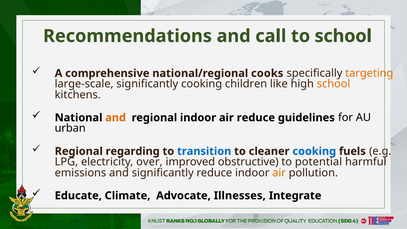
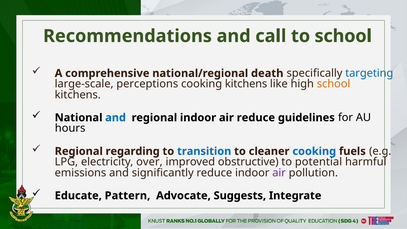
cooks: cooks -> death (267, 73)
targeting colour: orange -> blue (369, 73)
large-scale significantly: significantly -> perceptions (147, 84)
cooking children: children -> kitchens (246, 84)
and colour: orange -> blue (116, 118)
urban: urban -> hours (70, 128)
air colour: orange -> purple (279, 173)
Climate: Climate -> Pattern (127, 196)
Illnesses: Illnesses -> Suggests (240, 196)
